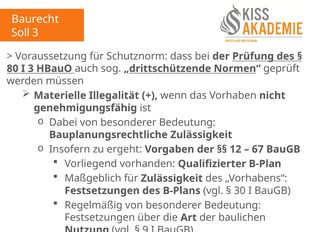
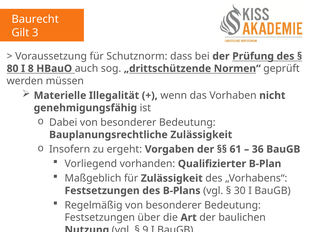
Soll: Soll -> Gilt (20, 33)
I 3: 3 -> 8 (31, 69)
12: 12 -> 61 (235, 149)
67: 67 -> 36 (258, 149)
